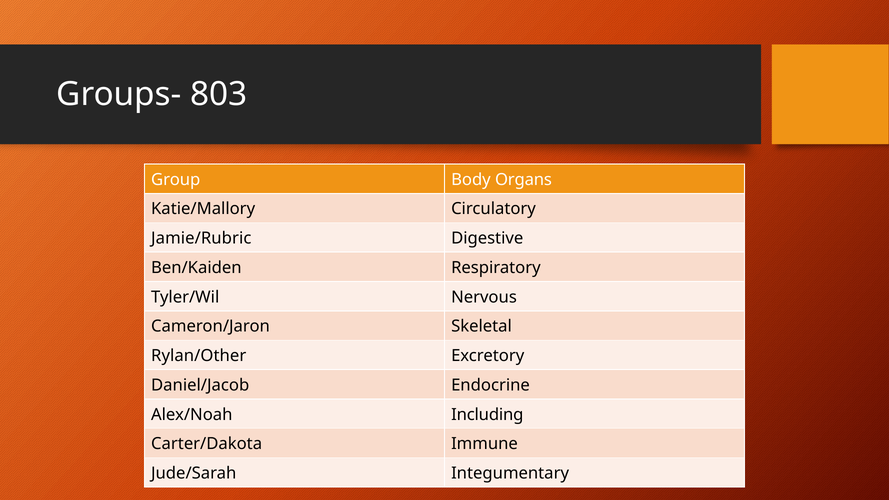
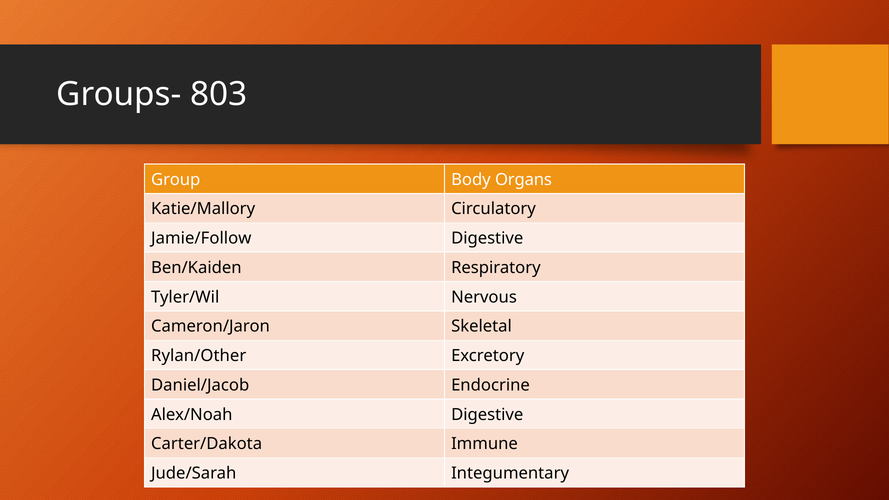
Jamie/Rubric: Jamie/Rubric -> Jamie/Follow (201, 238)
Alex/Noah Including: Including -> Digestive (487, 415)
